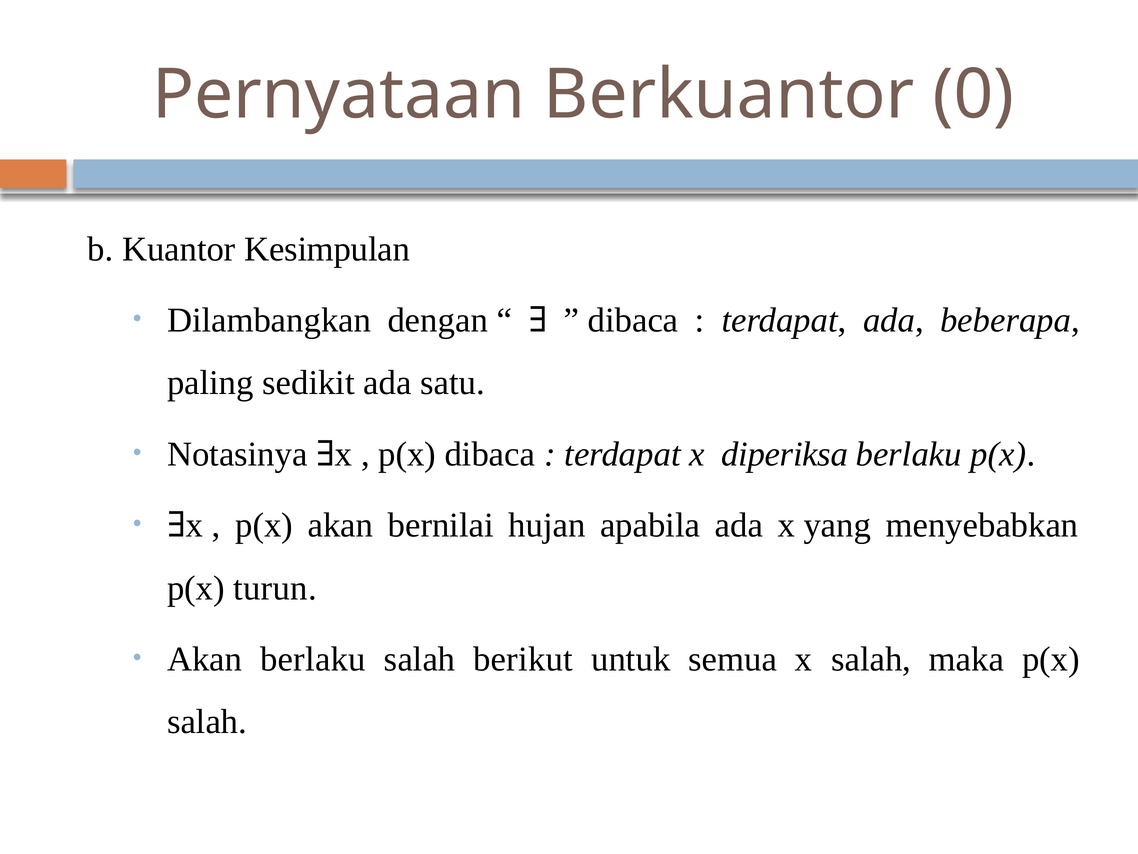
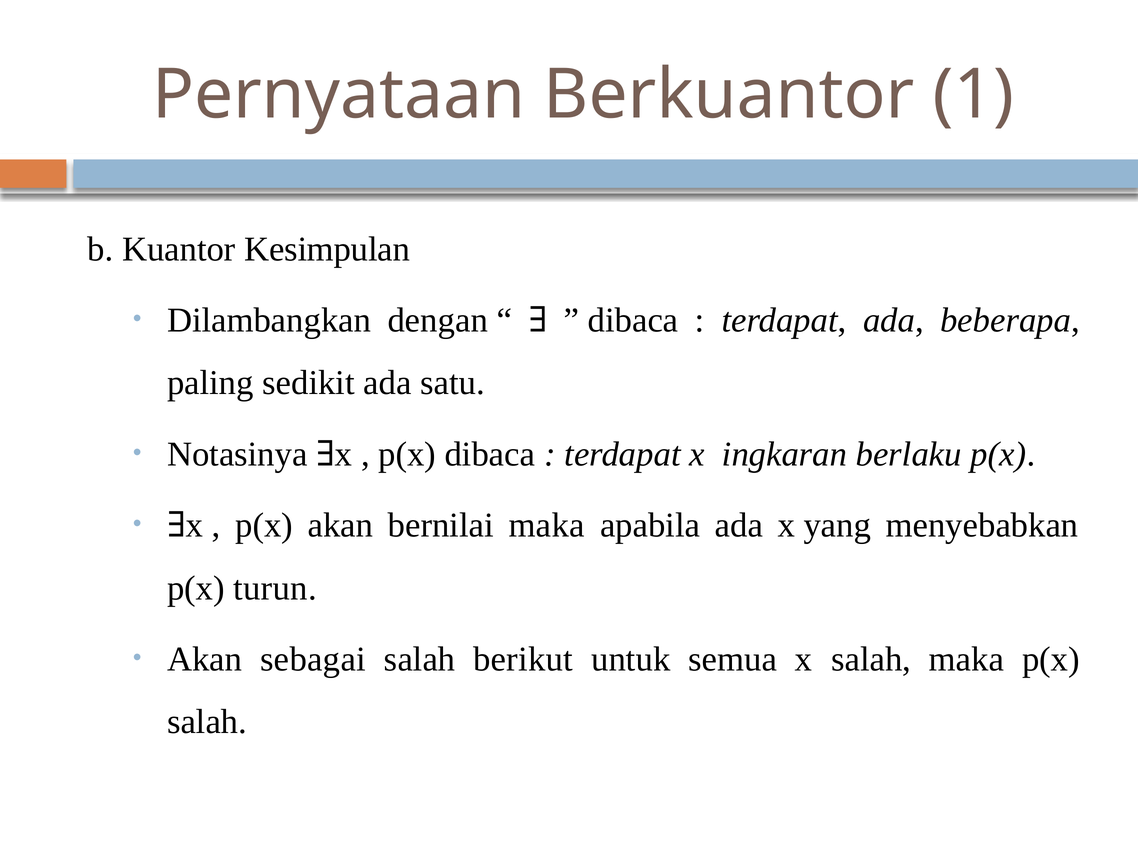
0: 0 -> 1 (974, 95)
diperiksa: diperiksa -> ingkaran (785, 454)
bernilai hujan: hujan -> maka (547, 525)
Akan berlaku: berlaku -> sebagai (313, 659)
